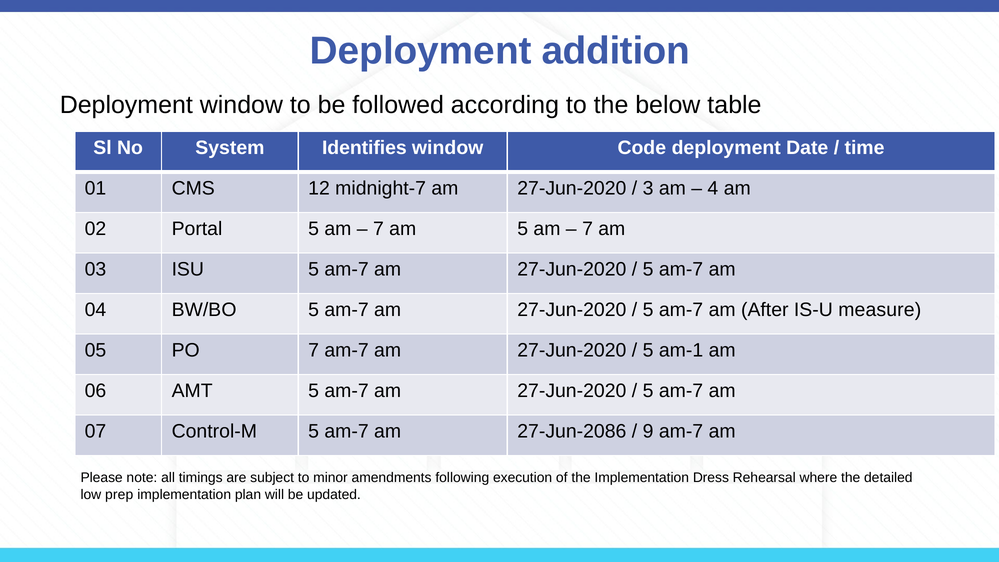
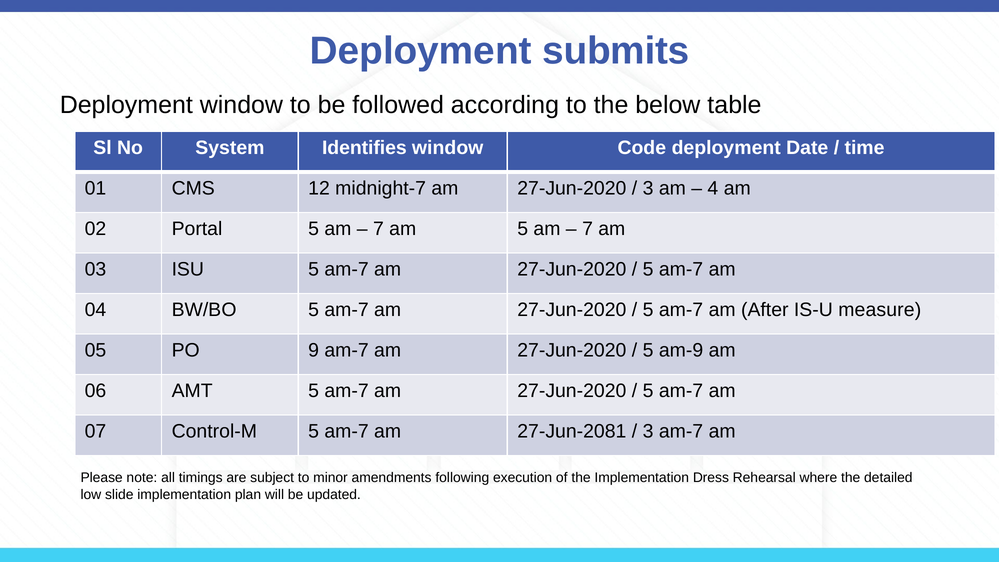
addition: addition -> submits (616, 51)
PO 7: 7 -> 9 (314, 350)
am-1: am-1 -> am-9 (681, 350)
27-Jun-2086: 27-Jun-2086 -> 27-Jun-2081 (572, 431)
9: 9 -> 3 (648, 431)
prep: prep -> slide (119, 495)
